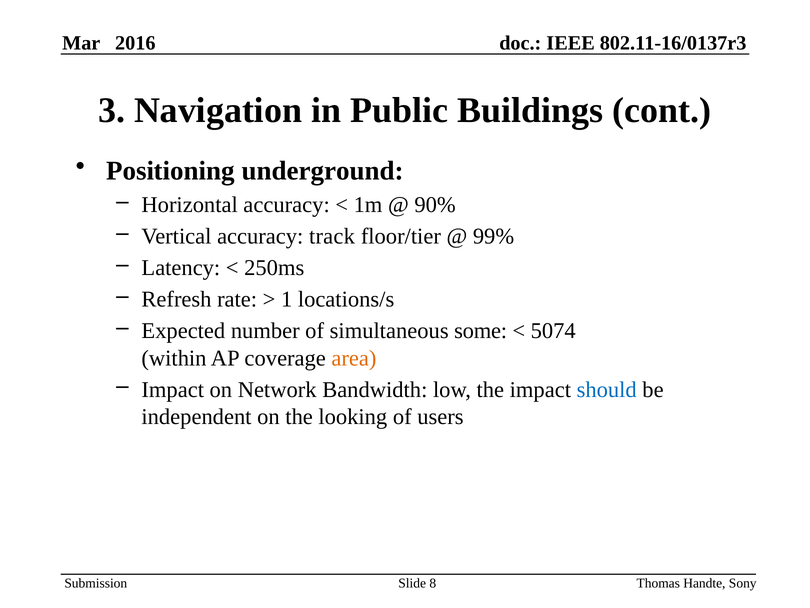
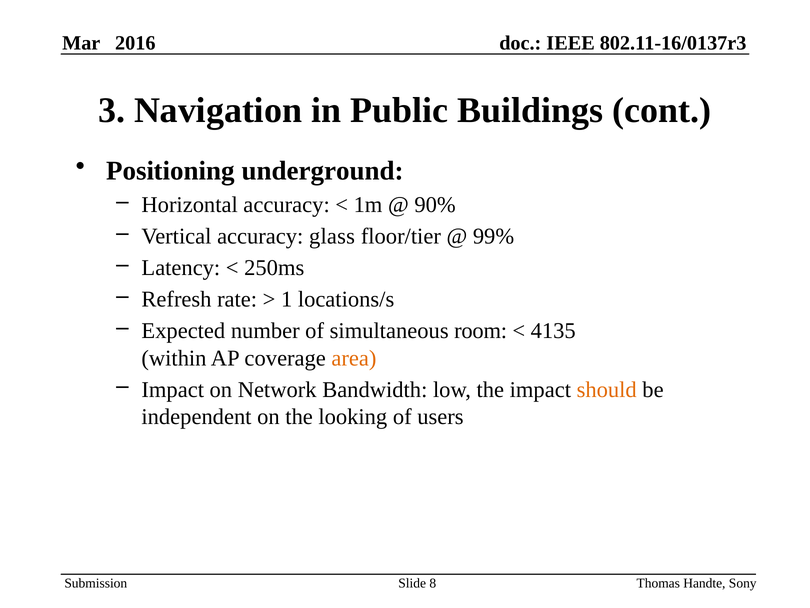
track: track -> glass (332, 236)
some: some -> room (481, 331)
5074: 5074 -> 4135 (553, 331)
should colour: blue -> orange (607, 389)
